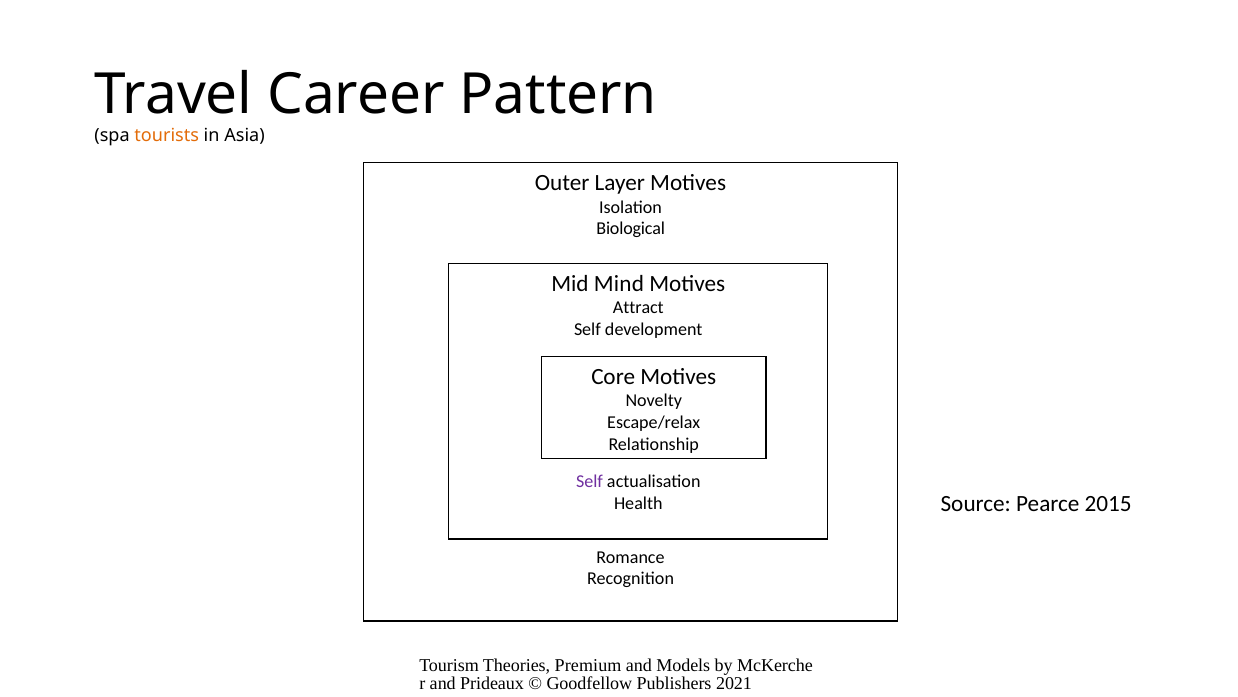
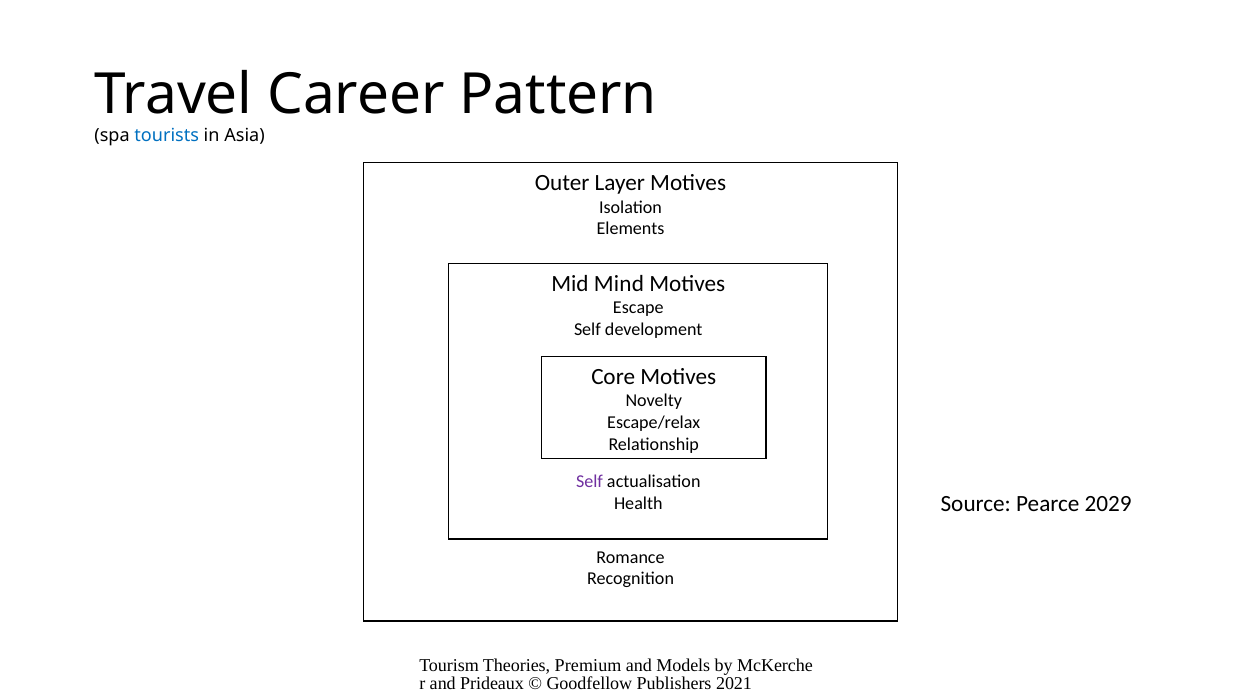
tourists colour: orange -> blue (167, 135)
Biological: Biological -> Elements (631, 229)
Attract: Attract -> Escape (638, 308)
2015: 2015 -> 2029 (1108, 504)
